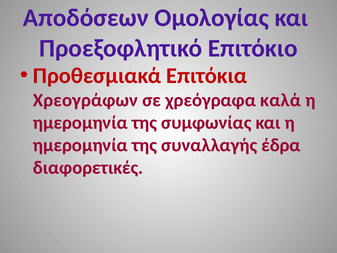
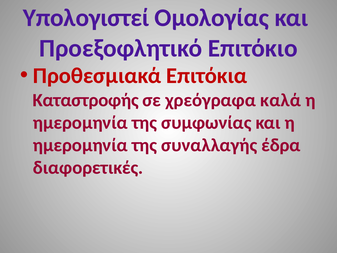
Αποδόσεων: Αποδόσεων -> Υπολογιστεί (86, 18)
Χρεογράφων: Χρεογράφων -> Καταστροφής (86, 100)
